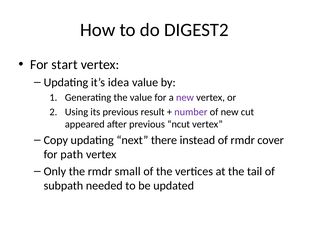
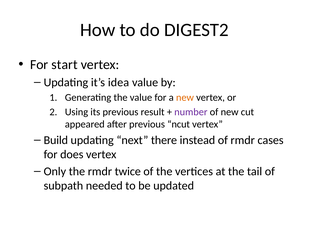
new colour: purple -> orange (185, 98)
Copy: Copy -> Build (56, 141)
cover: cover -> cases (271, 141)
path: path -> does (72, 155)
small: small -> twice (128, 172)
